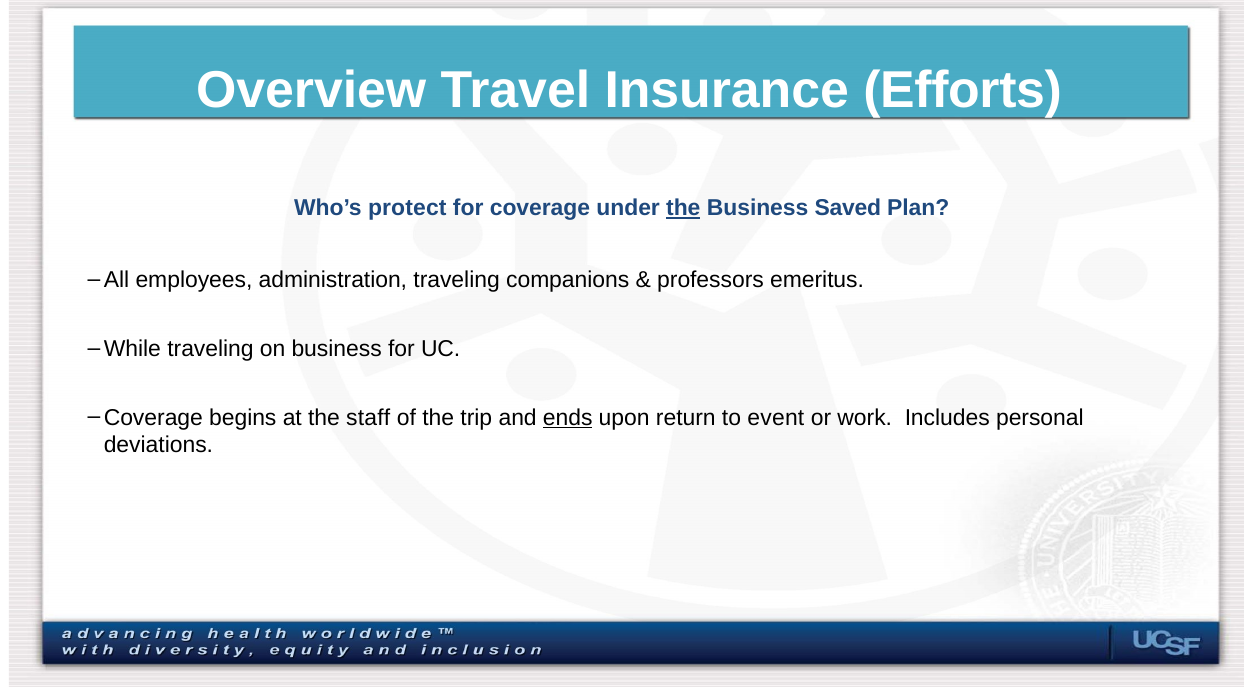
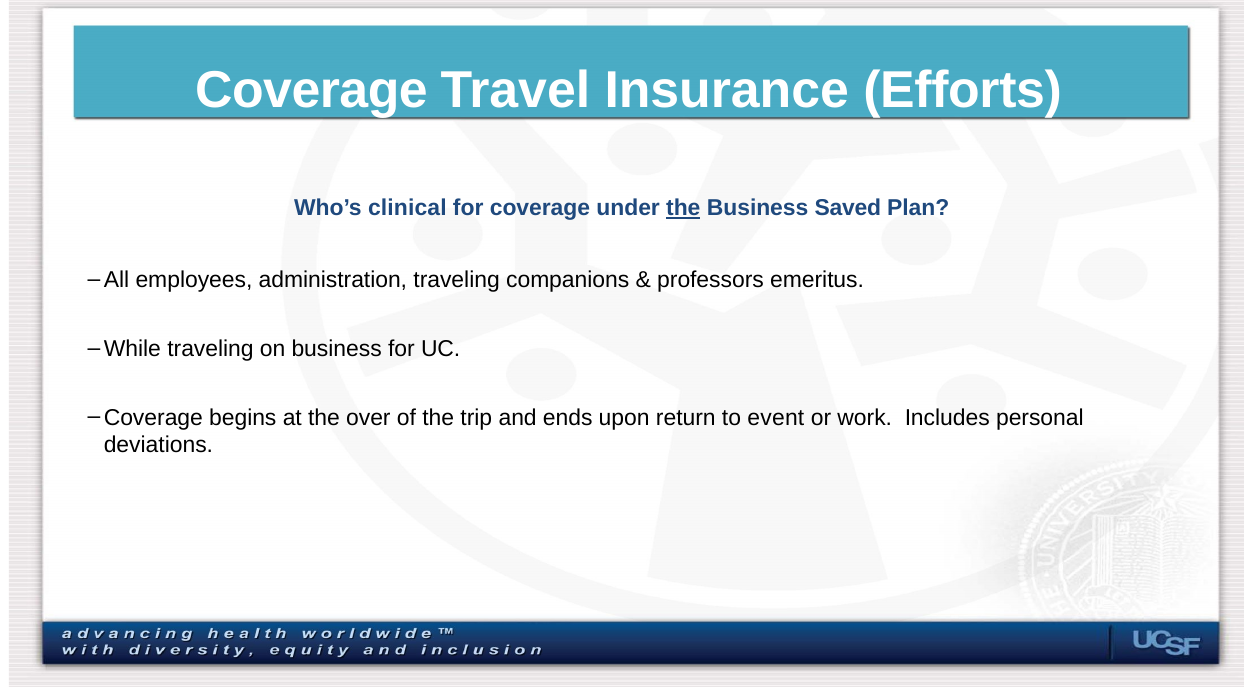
Overview: Overview -> Coverage (311, 90)
protect: protect -> clinical (407, 208)
staff: staff -> over (368, 417)
ends underline: present -> none (568, 417)
